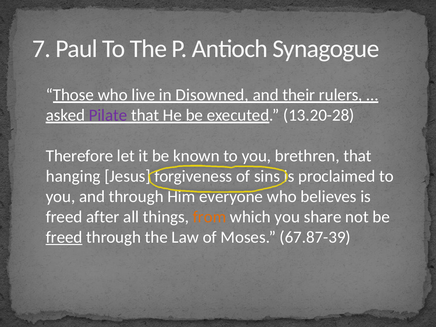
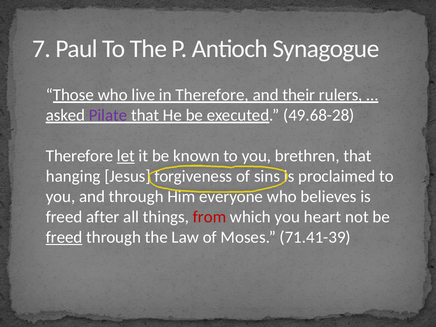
in Disowned: Disowned -> Therefore (212, 95)
13.20-28: 13.20-28 -> 49.68-28 (319, 115)
let underline: none -> present (126, 156)
from colour: orange -> red (210, 217)
share: share -> heart (323, 217)
67.87-39: 67.87-39 -> 71.41-39 (315, 237)
